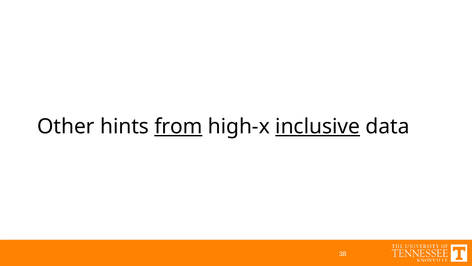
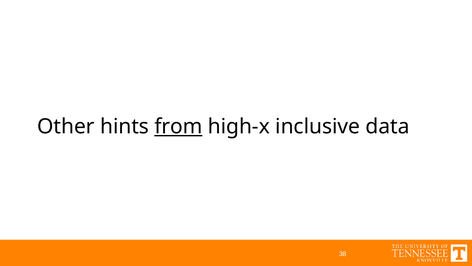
inclusive underline: present -> none (318, 126)
